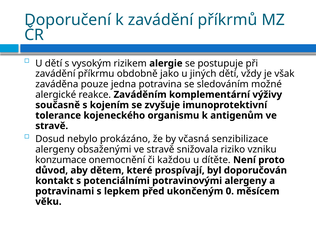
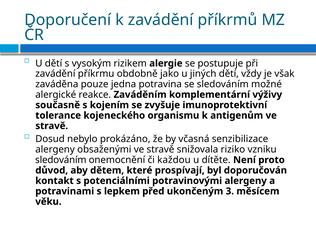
konzumace: konzumace -> sledováním (61, 160)
0: 0 -> 3 (230, 191)
